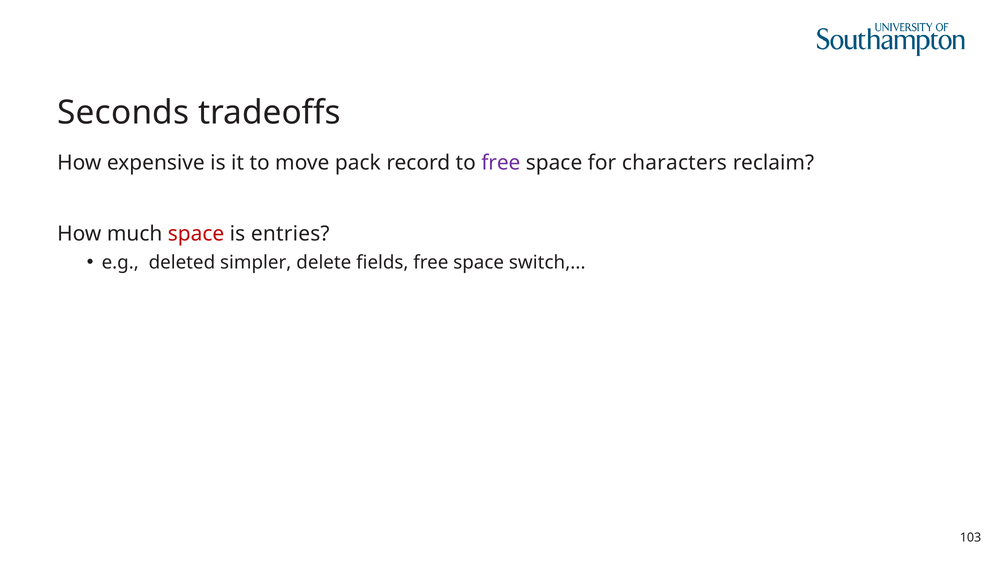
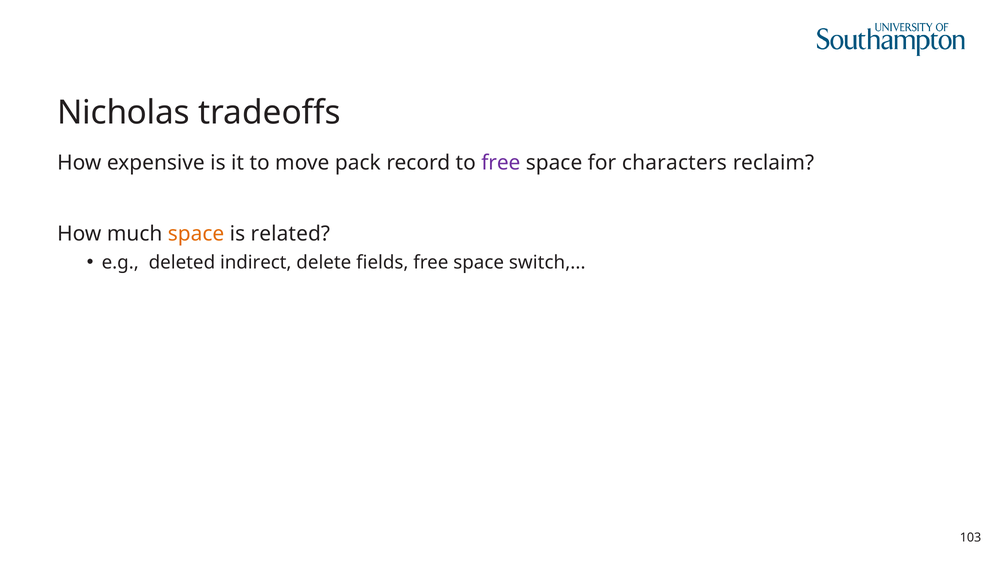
Seconds: Seconds -> Nicholas (124, 113)
space colour: red -> orange (196, 234)
entries: entries -> related (290, 234)
simpler: simpler -> indirect (256, 263)
